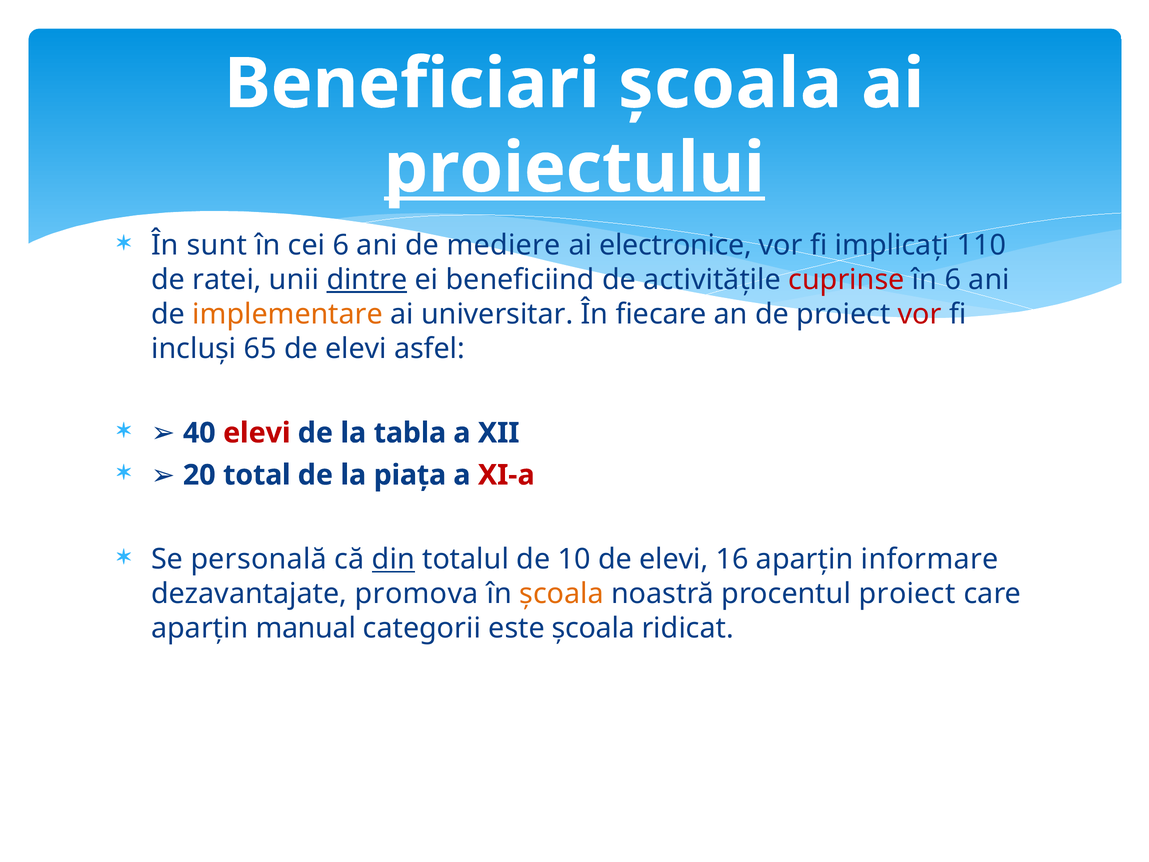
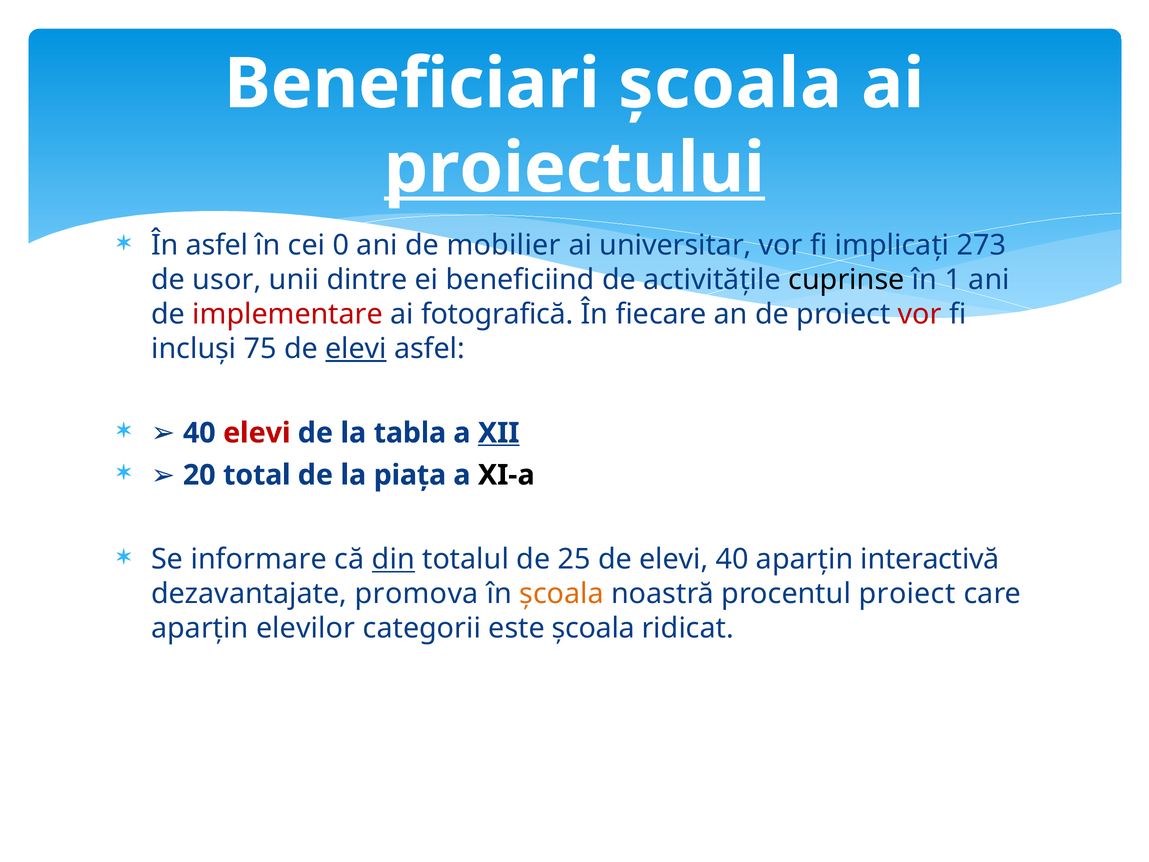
În sunt: sunt -> asfel (217, 245)
cei 6: 6 -> 0 (341, 245)
mediere: mediere -> mobilier (504, 245)
electronice: electronice -> universitar (675, 245)
110: 110 -> 273 (981, 245)
ratei: ratei -> usor (227, 280)
dintre underline: present -> none (367, 280)
cuprinse colour: red -> black (846, 280)
în 6: 6 -> 1 (953, 280)
implementare colour: orange -> red (288, 314)
universitar: universitar -> fotografică (497, 314)
65: 65 -> 75 (260, 349)
elevi underline: none -> present (356, 349)
XII underline: none -> present (499, 433)
XI-a colour: red -> black (506, 475)
personală: personală -> informare (259, 559)
10: 10 -> 25 (574, 559)
elevi 16: 16 -> 40 (732, 559)
informare: informare -> interactivă (930, 559)
manual: manual -> elevilor (306, 628)
